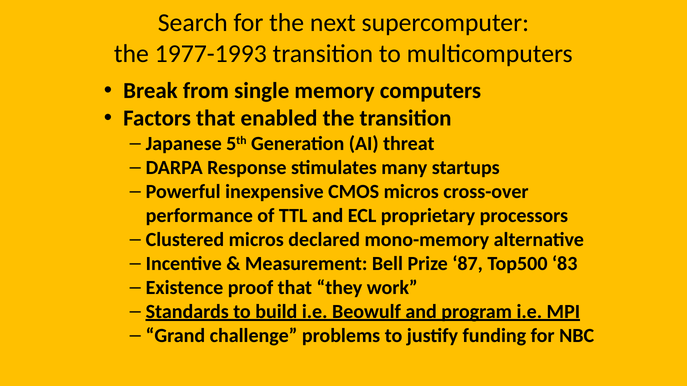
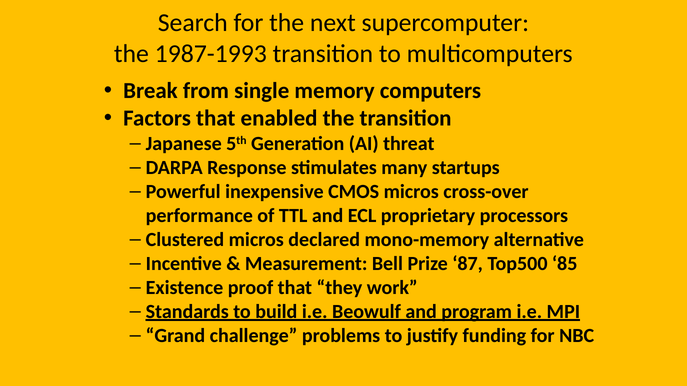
1977-1993: 1977-1993 -> 1987-1993 (211, 54)
83: 83 -> 85 (565, 264)
